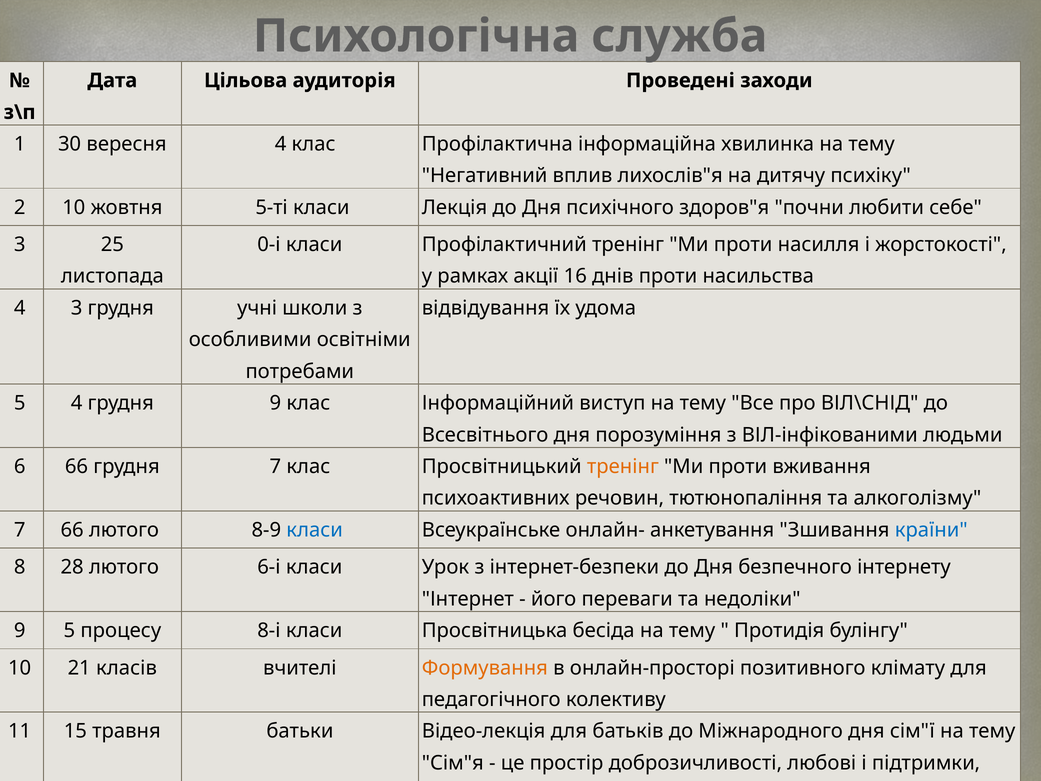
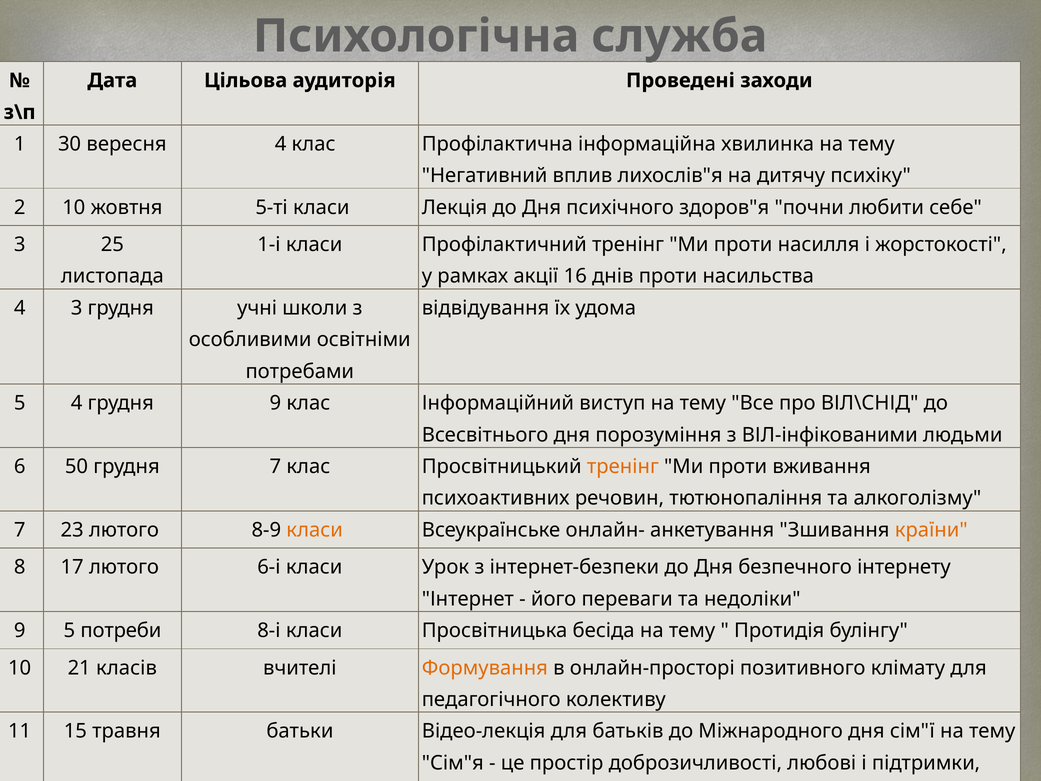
0-і: 0-і -> 1-і (269, 245)
6 66: 66 -> 50 (77, 466)
7 66: 66 -> 23 (72, 530)
класи colour: blue -> orange (315, 530)
країни colour: blue -> orange (931, 530)
28: 28 -> 17 (72, 567)
процесу: процесу -> потреби (121, 630)
